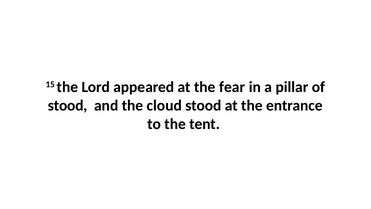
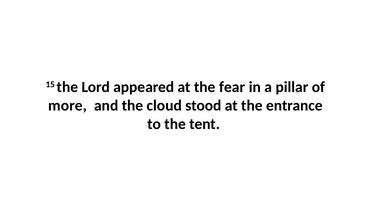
stood: stood -> more (68, 105)
